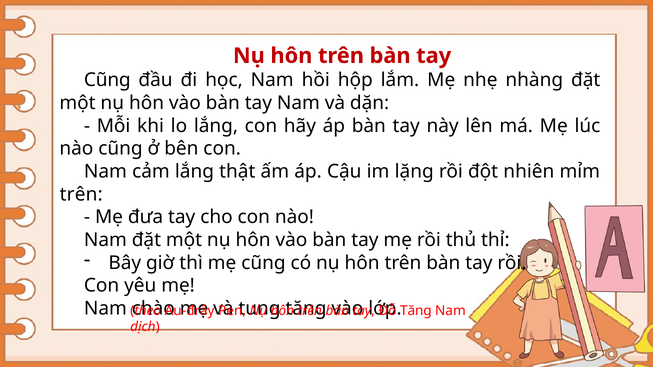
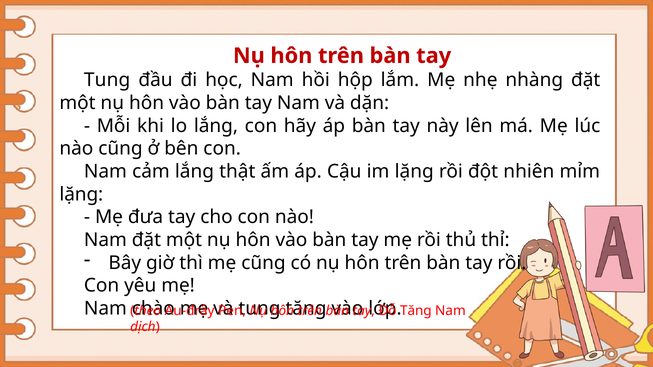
Cũng: Cũng -> Tung (107, 80)
trên: trên -> lặng (81, 194)
